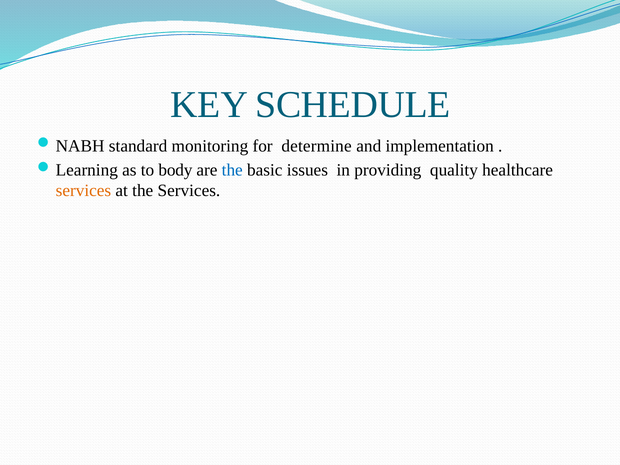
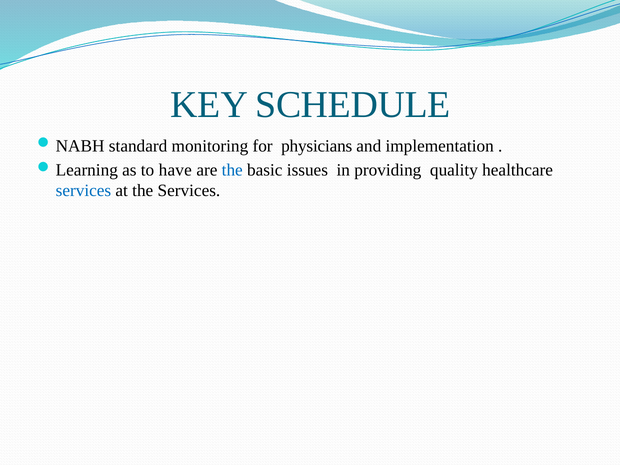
determine: determine -> physicians (317, 146)
body: body -> have (175, 170)
services colour: orange -> blue (83, 191)
